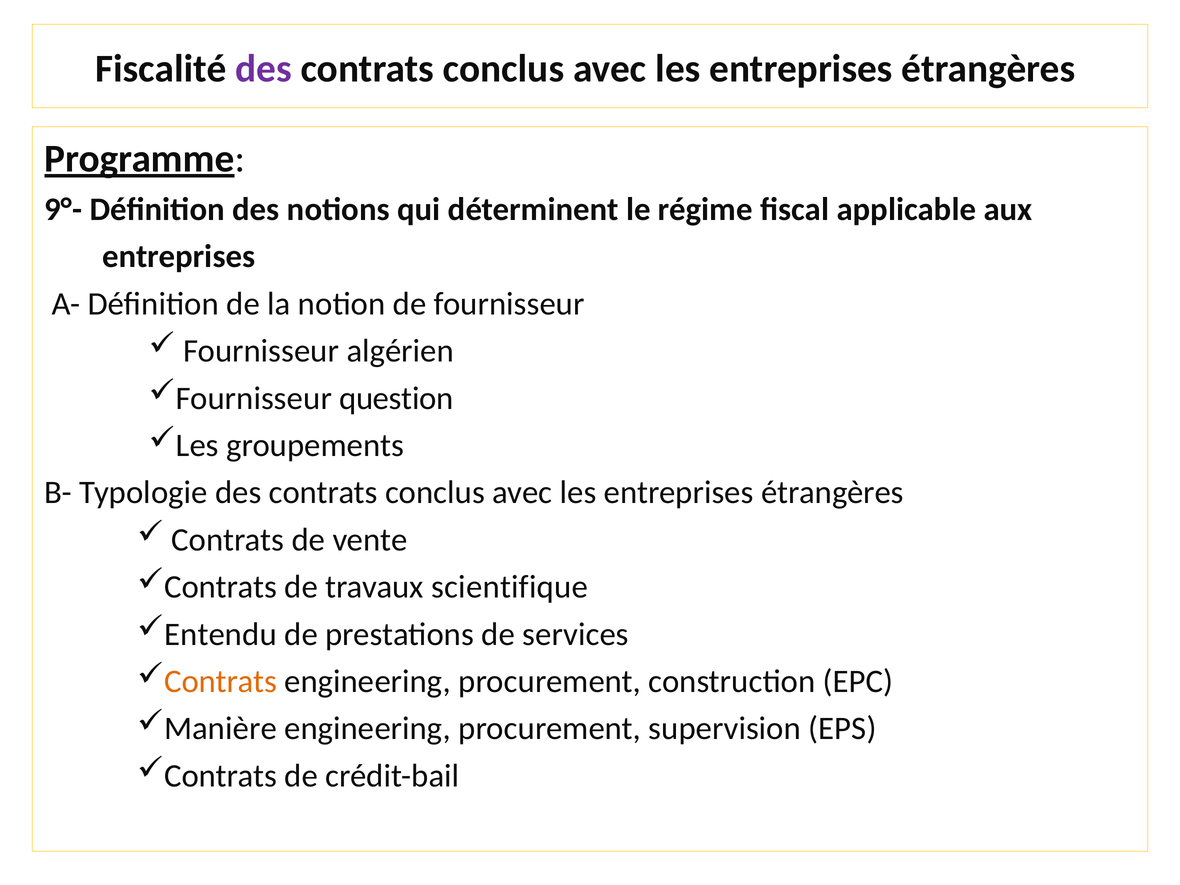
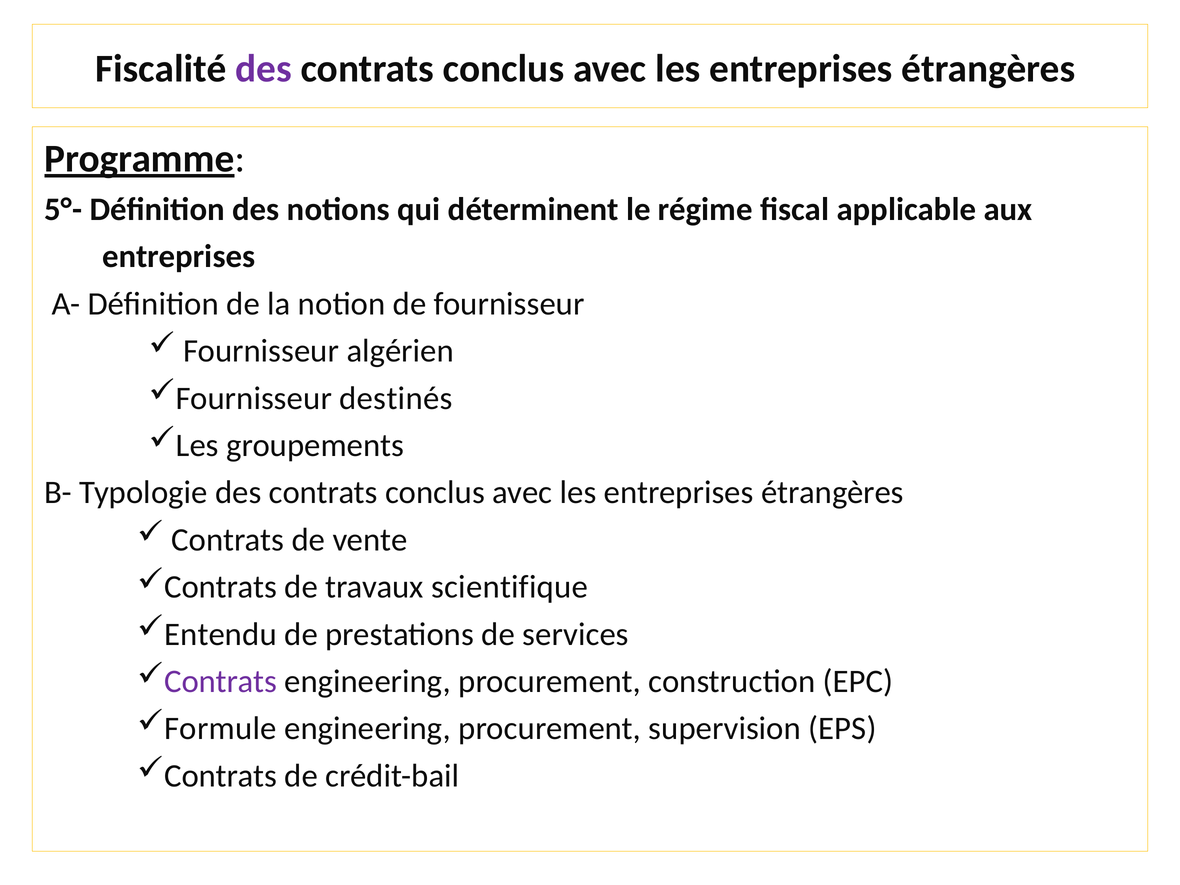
9°-: 9°- -> 5°- (63, 209)
question: question -> destinés (396, 398)
Contrats colour: orange -> purple (221, 681)
Manière: Manière -> Formule (220, 729)
